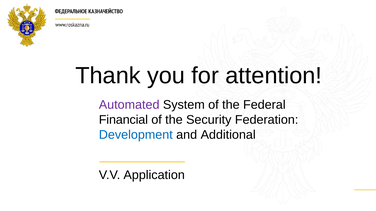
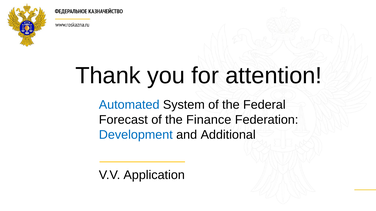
Automated colour: purple -> blue (129, 105)
Financial: Financial -> Forecast (123, 120)
Security: Security -> Finance (209, 120)
